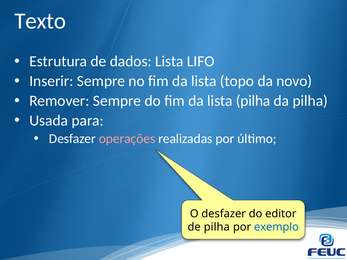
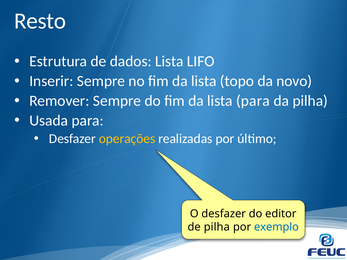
Texto: Texto -> Resto (40, 21)
lista pilha: pilha -> para (253, 101)
operações colour: pink -> yellow (127, 139)
